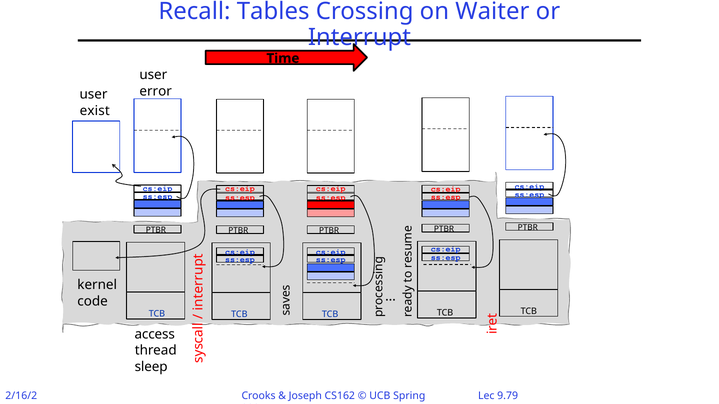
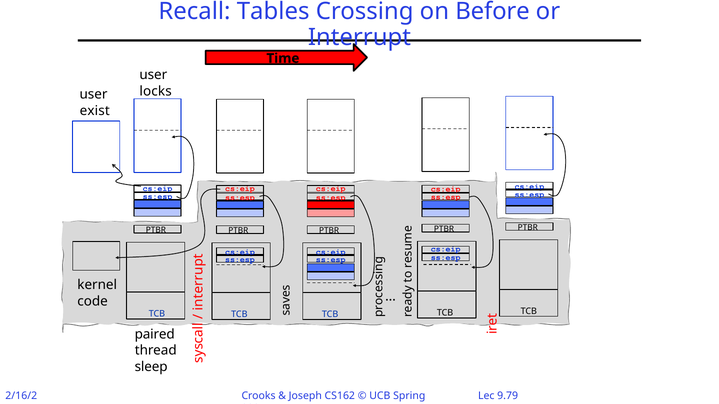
Waiter: Waiter -> Before (492, 12)
error: error -> locks (156, 91)
access: access -> paired (155, 335)
